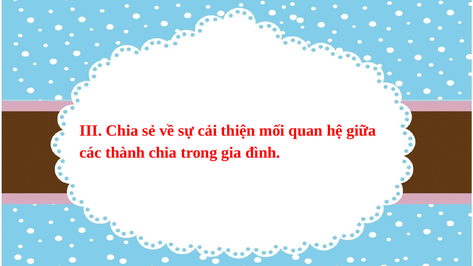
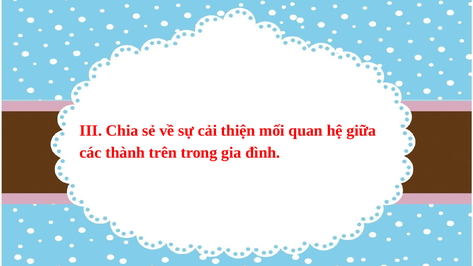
thành chia: chia -> trên (163, 153)
